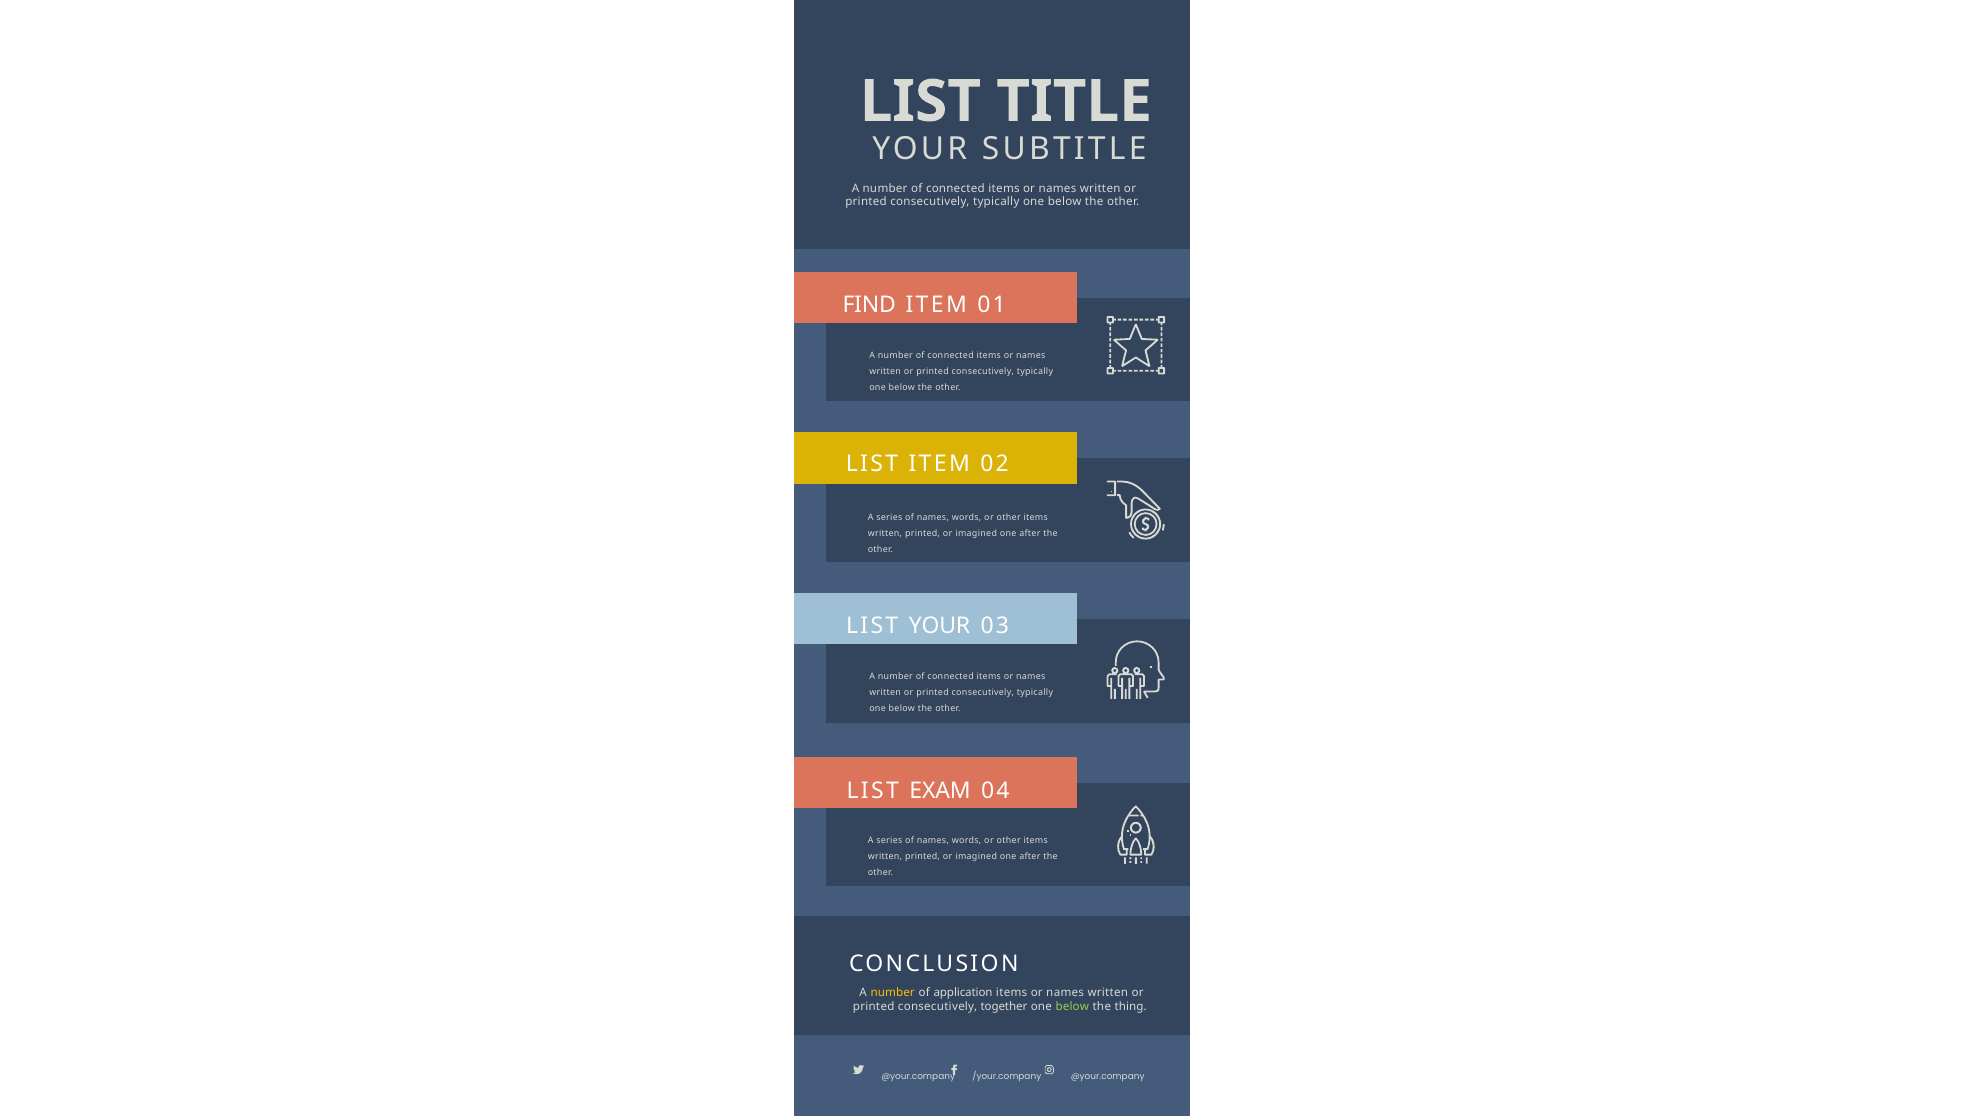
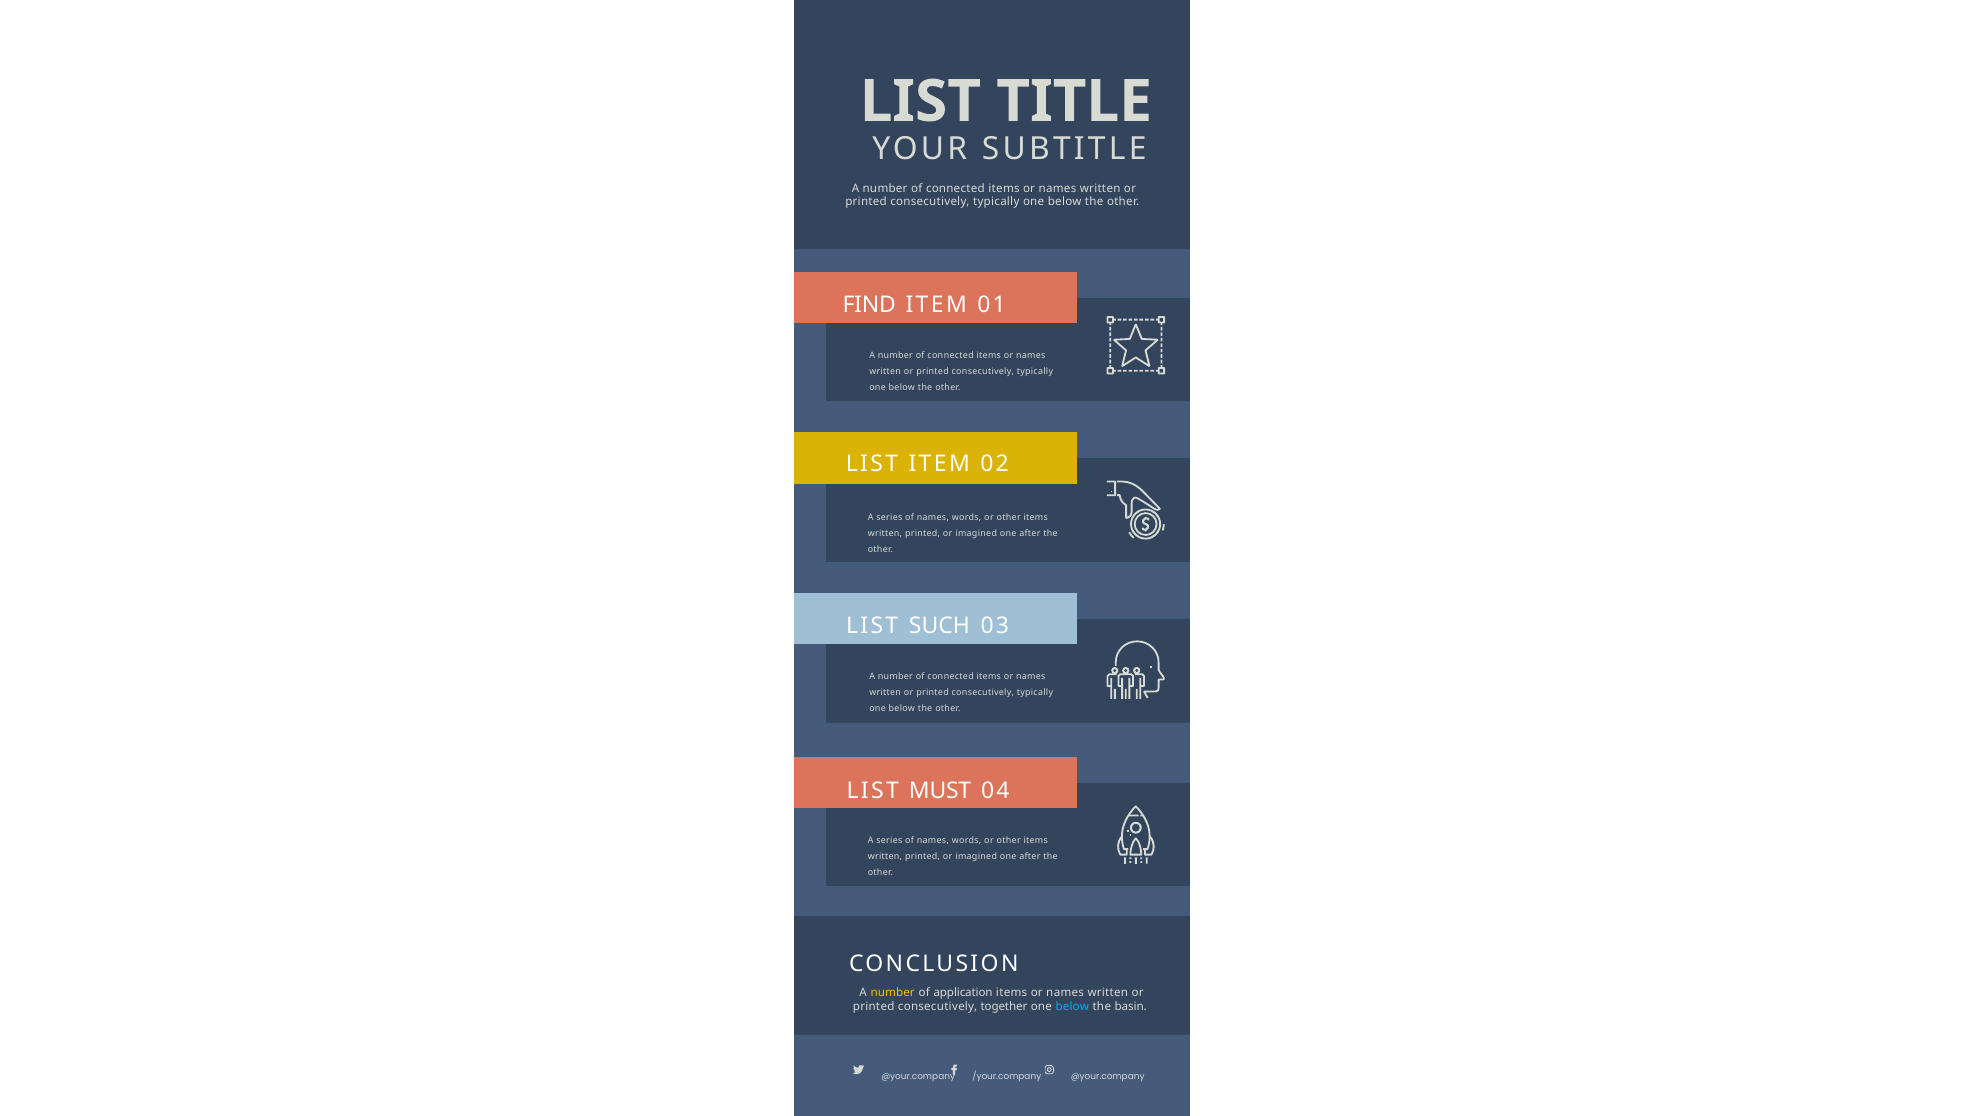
LIST YOUR: YOUR -> SUCH (939, 626)
EXAM: EXAM -> MUST (940, 791)
below colour: light green -> light blue (1072, 1007)
thing: thing -> basin (1131, 1007)
